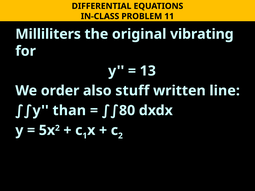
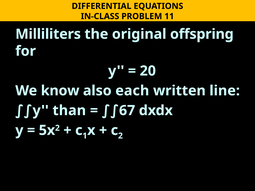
vibrating: vibrating -> offspring (202, 34)
13: 13 -> 20 (148, 71)
order: order -> know (60, 91)
stuff: stuff -> each (132, 91)
80: 80 -> 67 (127, 111)
